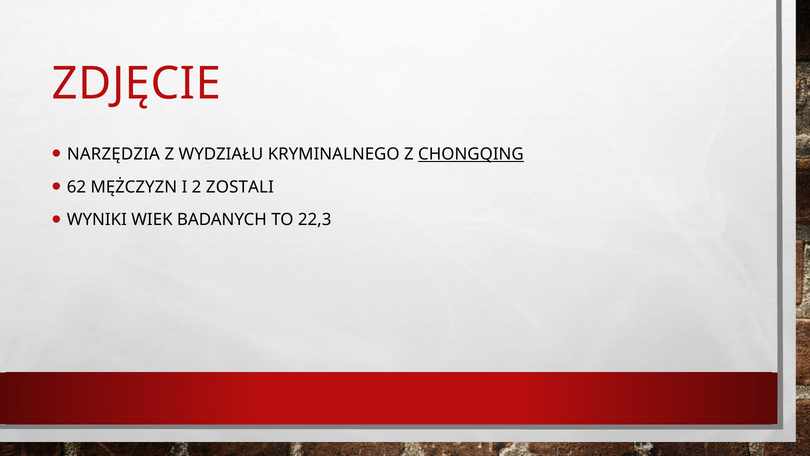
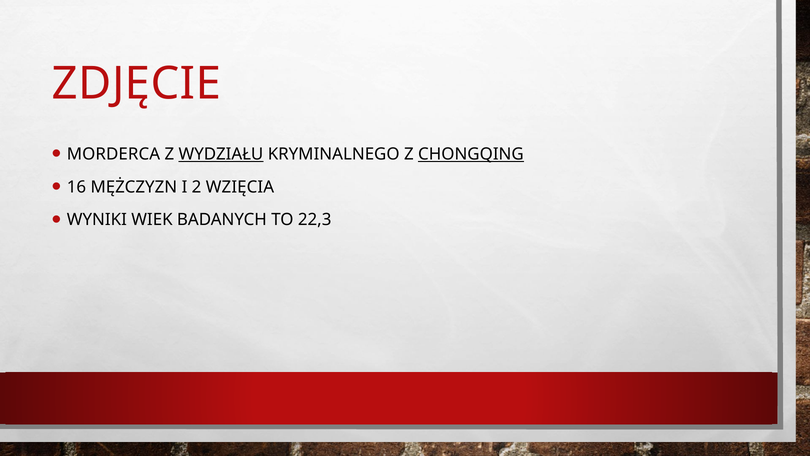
NARZĘDZIA: NARZĘDZIA -> MORDERCA (113, 154)
WYDZIAŁU underline: none -> present (221, 154)
62: 62 -> 16 (76, 187)
ZOSTALI: ZOSTALI -> WZIĘCIA (240, 187)
